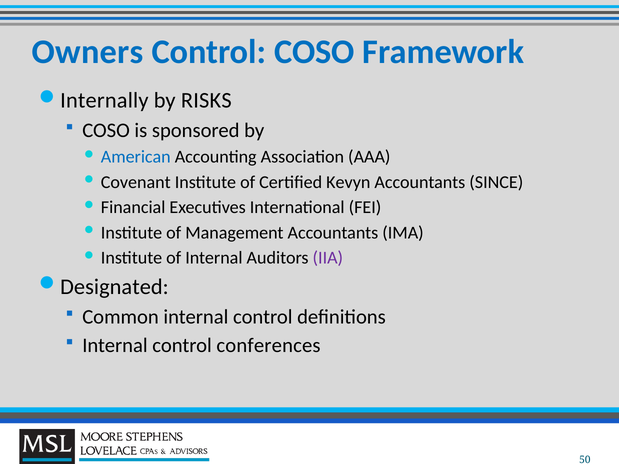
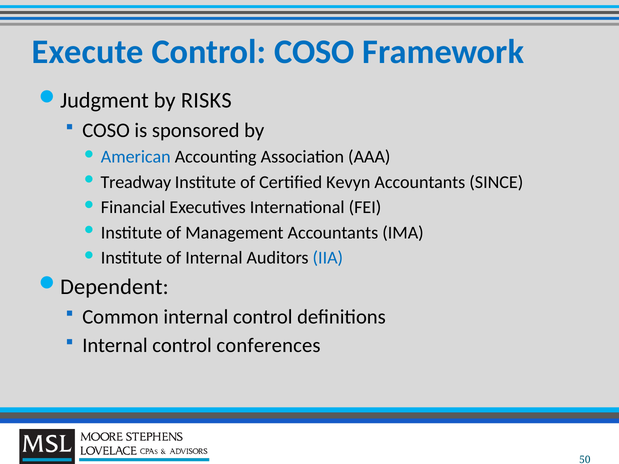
Owners: Owners -> Execute (88, 52)
Internally: Internally -> Judgment (105, 101)
Covenant: Covenant -> Treadway (136, 182)
IIA colour: purple -> blue (328, 258)
Designated: Designated -> Dependent (114, 287)
